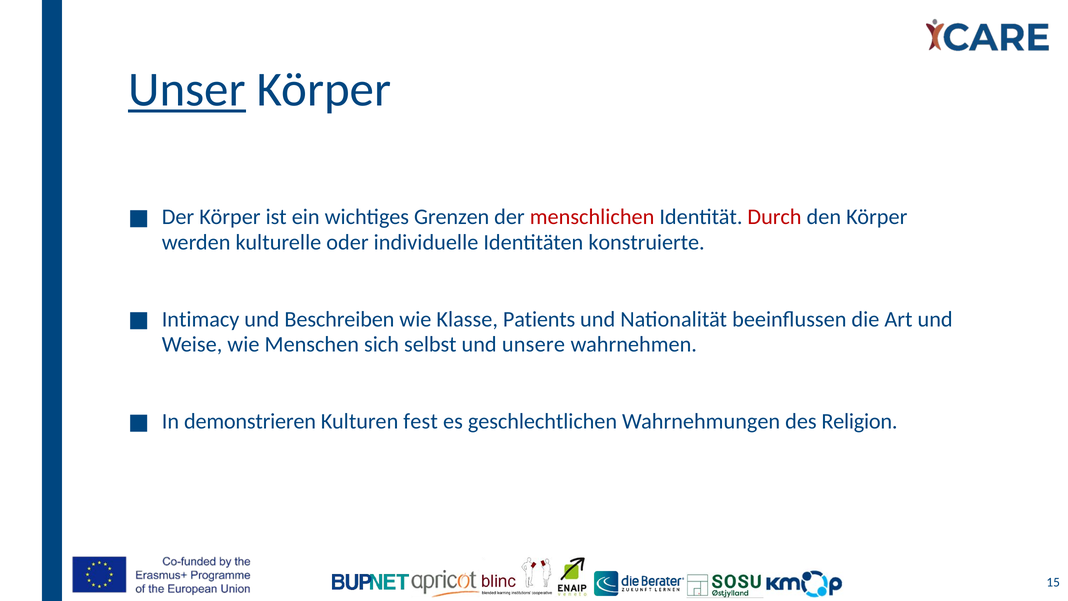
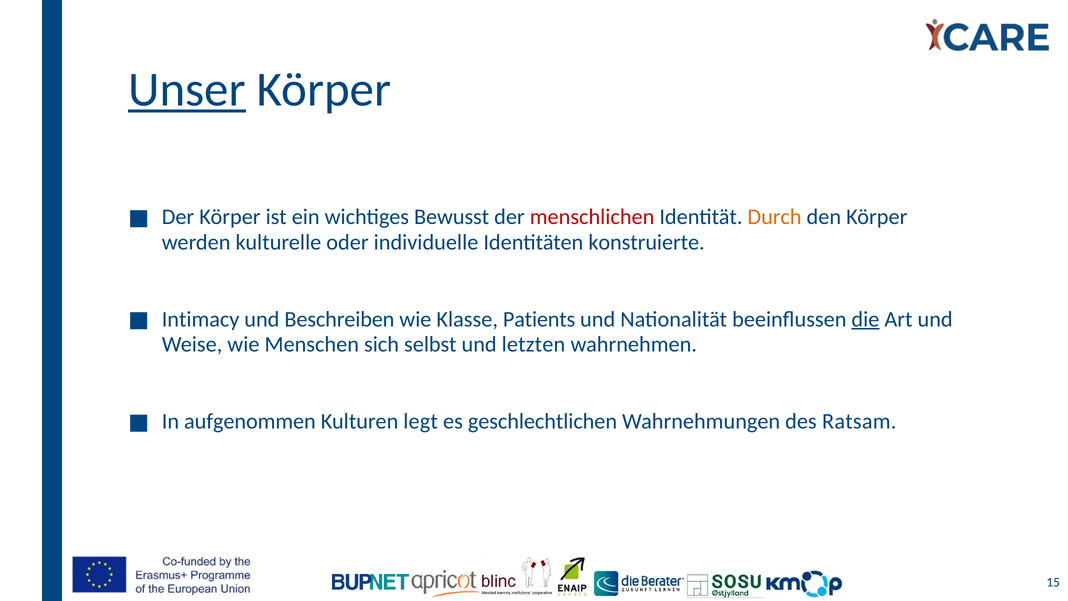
Grenzen: Grenzen -> Bewusst (452, 217)
Durch colour: red -> orange (775, 217)
die underline: none -> present (865, 319)
unsere: unsere -> letzten (533, 344)
demonstrieren: demonstrieren -> aufgenommen (250, 421)
fest: fest -> legt (421, 421)
Religion: Religion -> Ratsam (859, 421)
